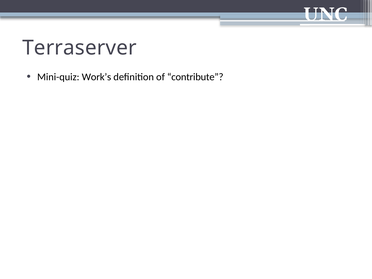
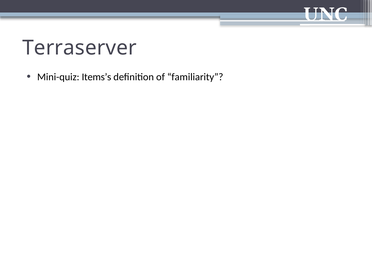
Work’s: Work’s -> Items’s (96, 77)
contribute: contribute -> familiarity (195, 77)
